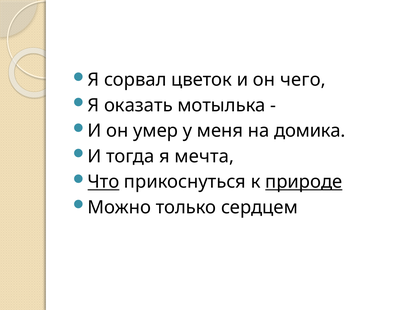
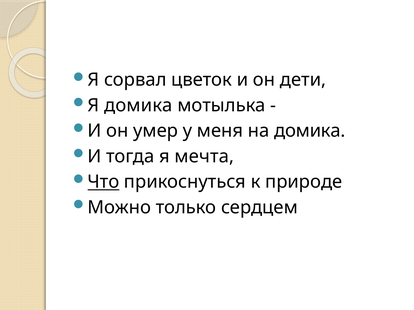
чего: чего -> дети (303, 80)
Я оказать: оказать -> домика (138, 105)
природе underline: present -> none (304, 182)
